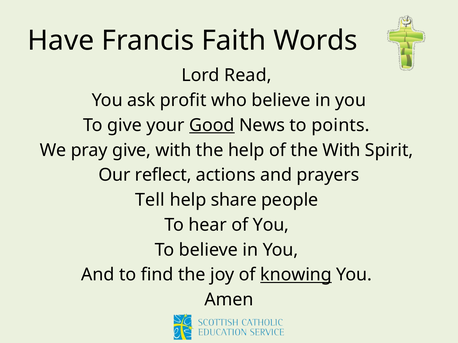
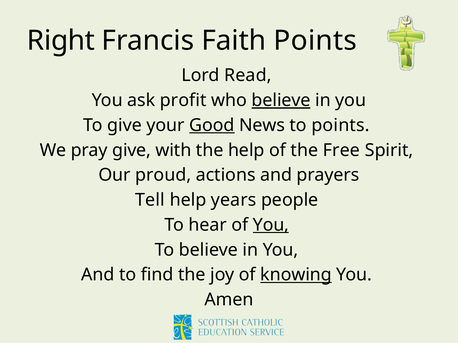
Have: Have -> Right (61, 41)
Faith Words: Words -> Points (315, 41)
believe underline: none -> present (281, 100)
the With: With -> Free (341, 150)
reflect: reflect -> proud (163, 175)
share: share -> years (234, 200)
You underline: none -> present (271, 225)
